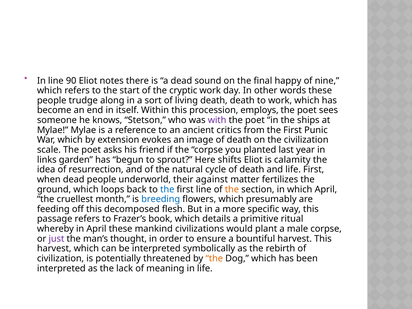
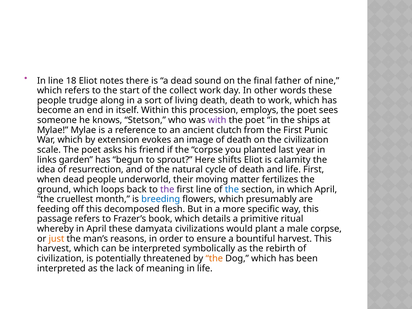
90: 90 -> 18 (71, 81)
happy: happy -> father (288, 81)
cryptic: cryptic -> collect (183, 91)
critics: critics -> clutch (229, 130)
against: against -> moving (212, 179)
the colour: blue -> purple (167, 189)
the colour: orange -> blue (232, 189)
mankind: mankind -> damyata (154, 229)
just colour: purple -> orange (56, 239)
thought: thought -> reasons (128, 239)
